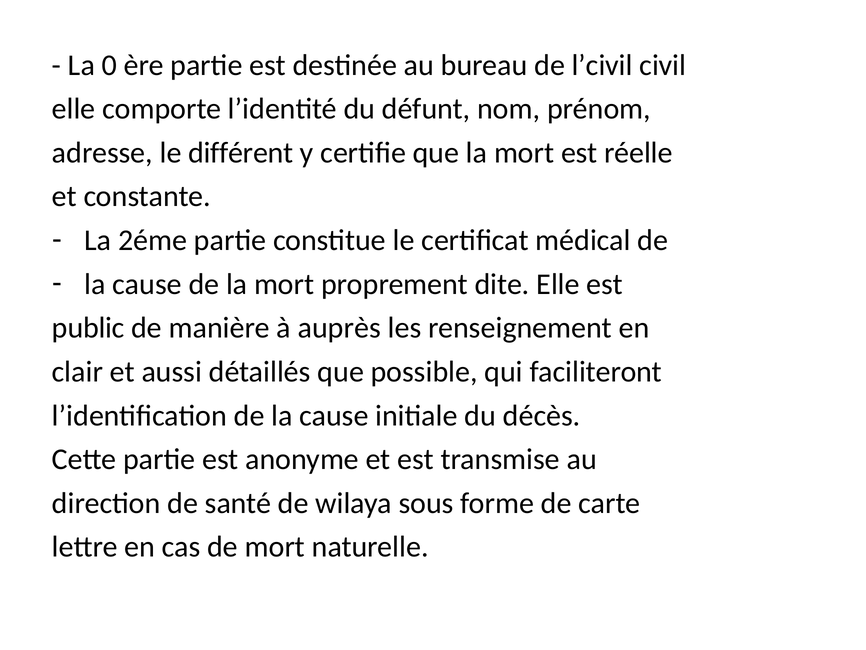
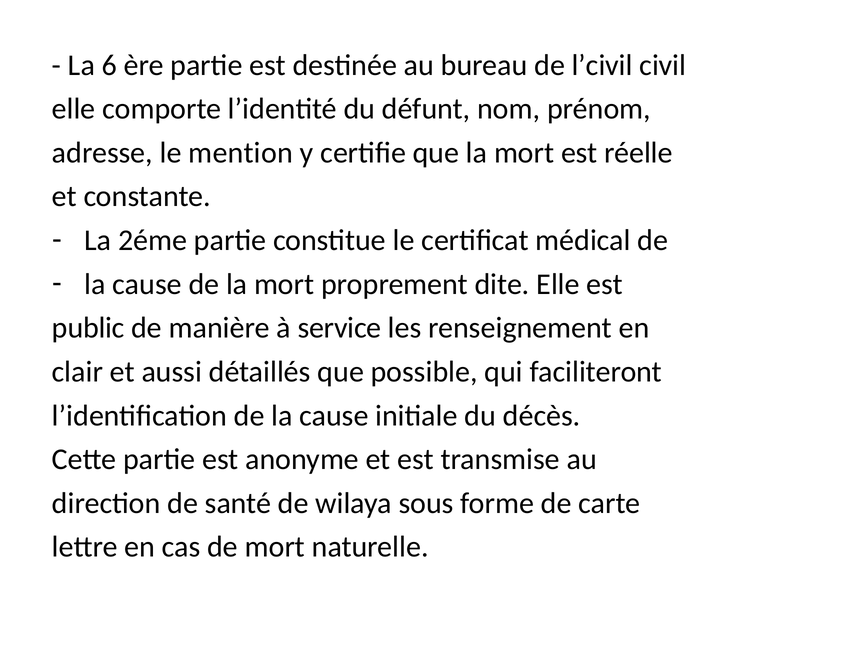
0: 0 -> 6 (109, 65)
différent: différent -> mention (241, 153)
auprès: auprès -> service (339, 328)
